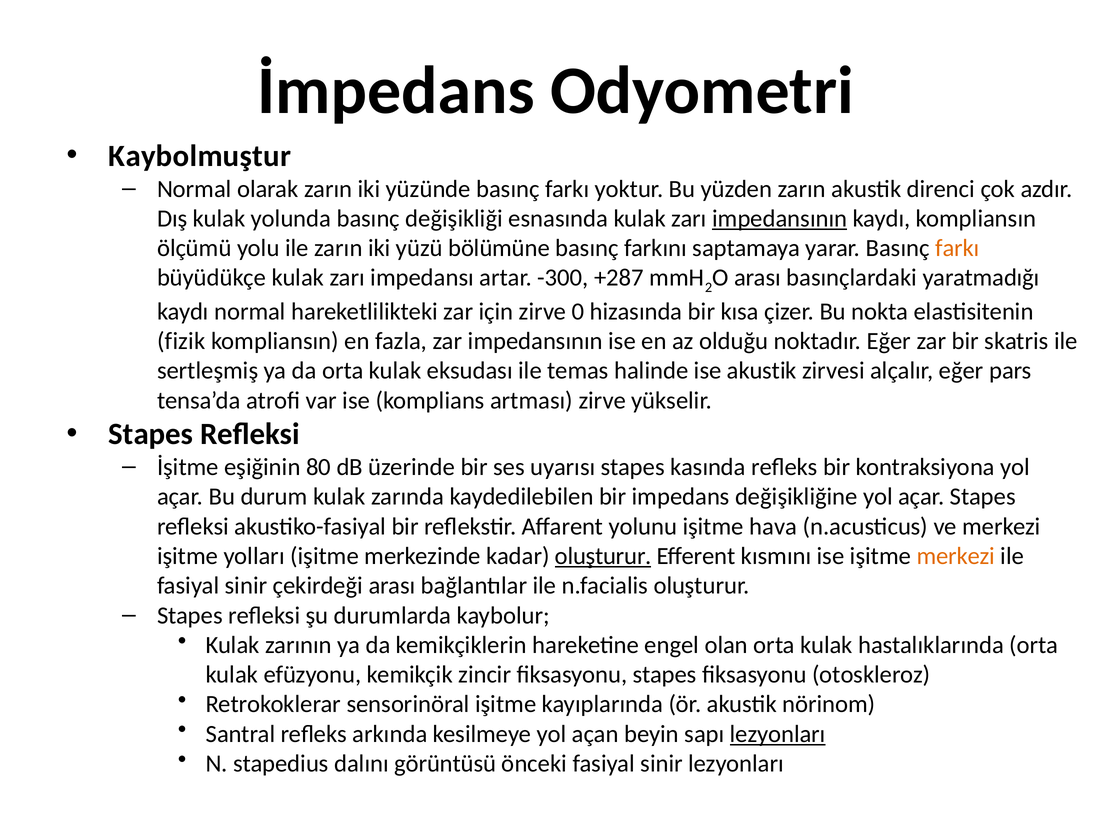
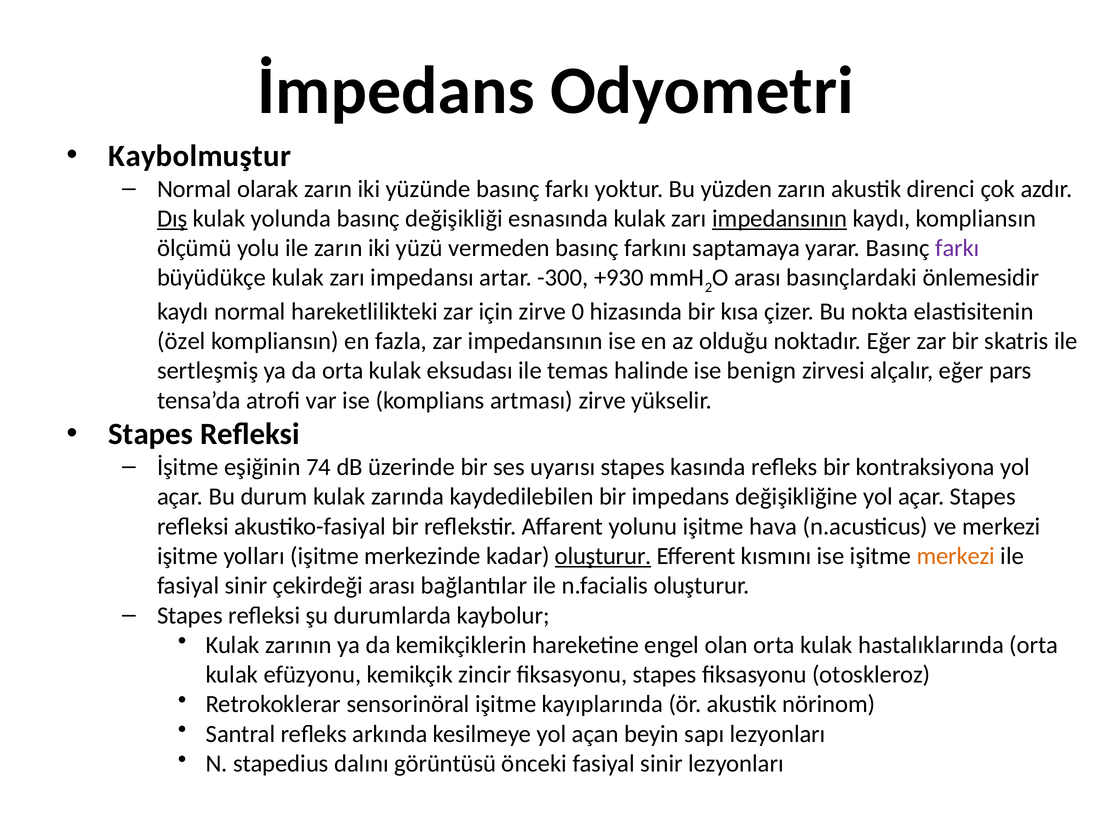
Dış underline: none -> present (172, 219)
bölümüne: bölümüne -> vermeden (499, 248)
farkı colour: orange -> purple (957, 248)
+287: +287 -> +930 (619, 278)
yaratmadığı: yaratmadığı -> önlemesidir (981, 278)
fizik: fizik -> özel (181, 341)
ise akustik: akustik -> benign (762, 371)
80: 80 -> 74 (319, 467)
lezyonları underline: present -> none (778, 734)
